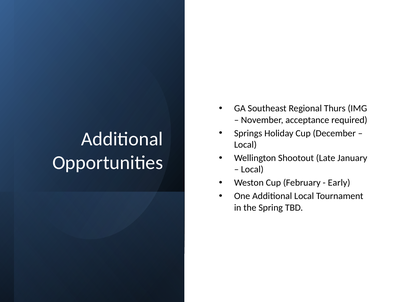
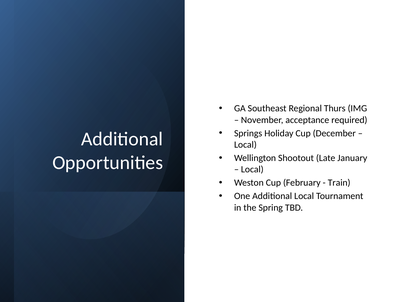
Early: Early -> Train (339, 183)
